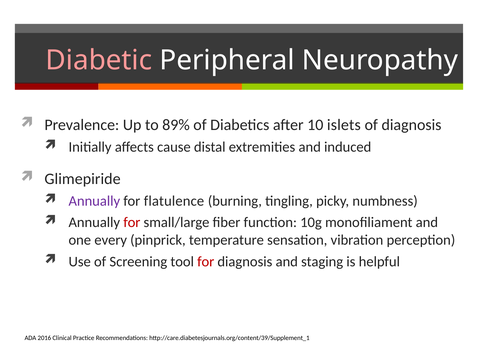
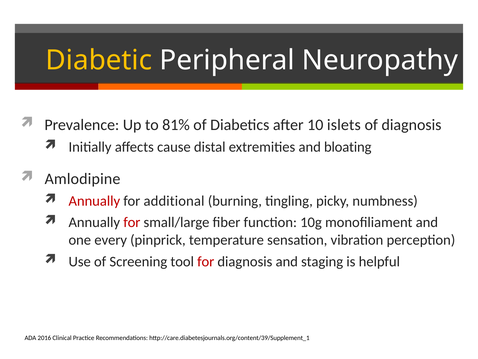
Diabetic colour: pink -> yellow (99, 60)
89%: 89% -> 81% (176, 125)
induced: induced -> bloating (348, 147)
Glimepiride: Glimepiride -> Amlodipine (82, 179)
Annually colour: purple -> red (94, 201)
flatulence: flatulence -> additional (174, 201)
